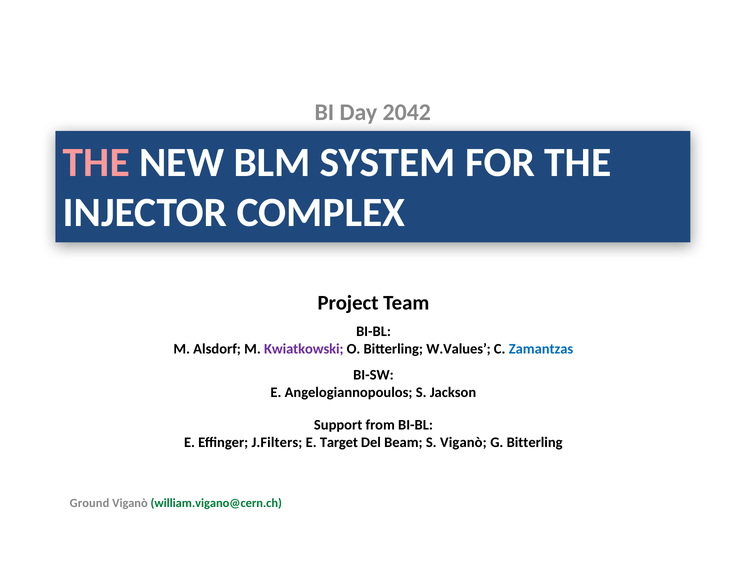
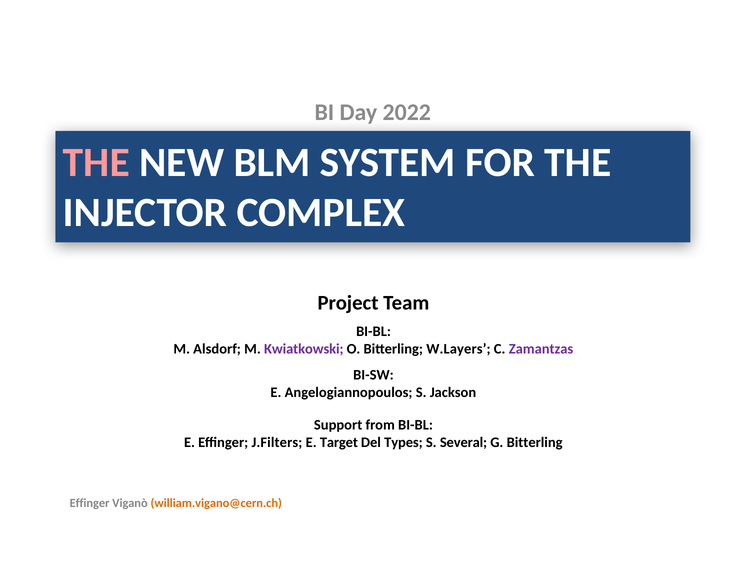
2042: 2042 -> 2022 (407, 112)
W.Values: W.Values -> W.Layers (458, 349)
Zamantzas colour: blue -> purple (541, 349)
Beam: Beam -> Types (403, 442)
S Viganò: Viganò -> Several (464, 442)
Ground: Ground -> Effinger (90, 503)
william.vigano@cern.ch colour: green -> orange (216, 503)
